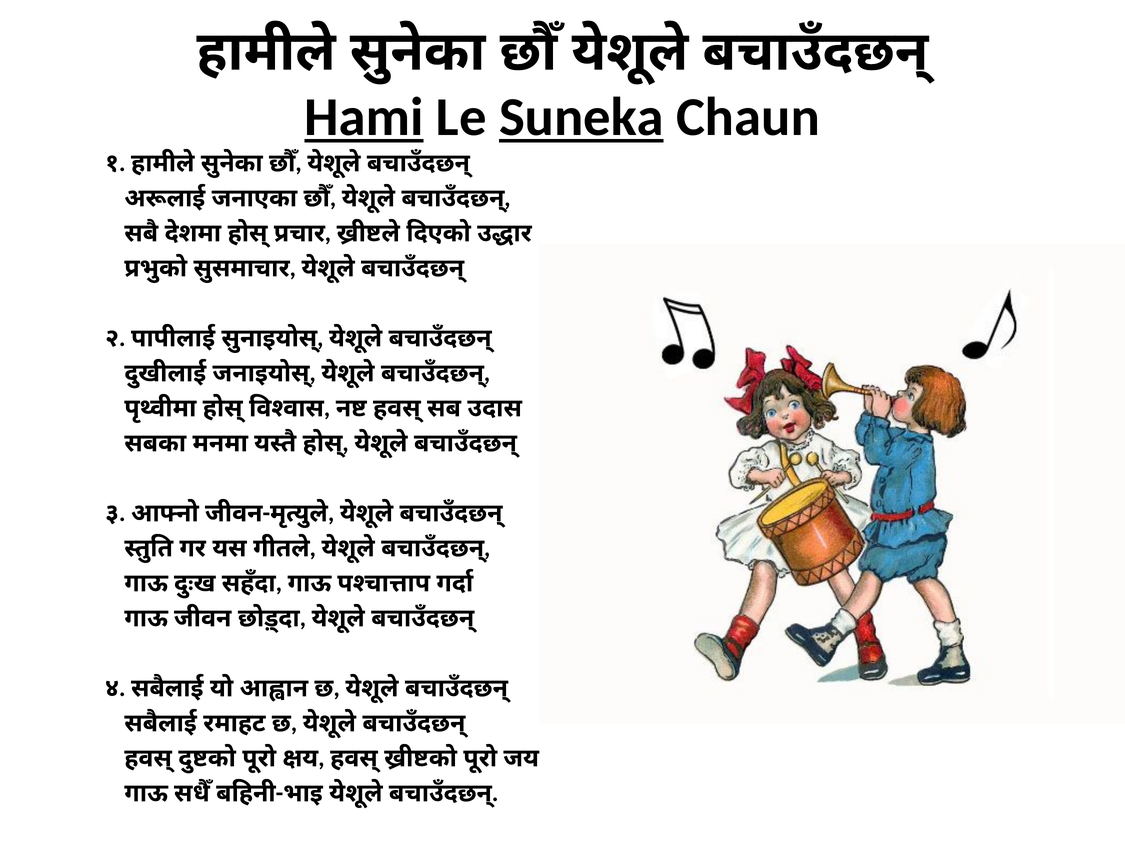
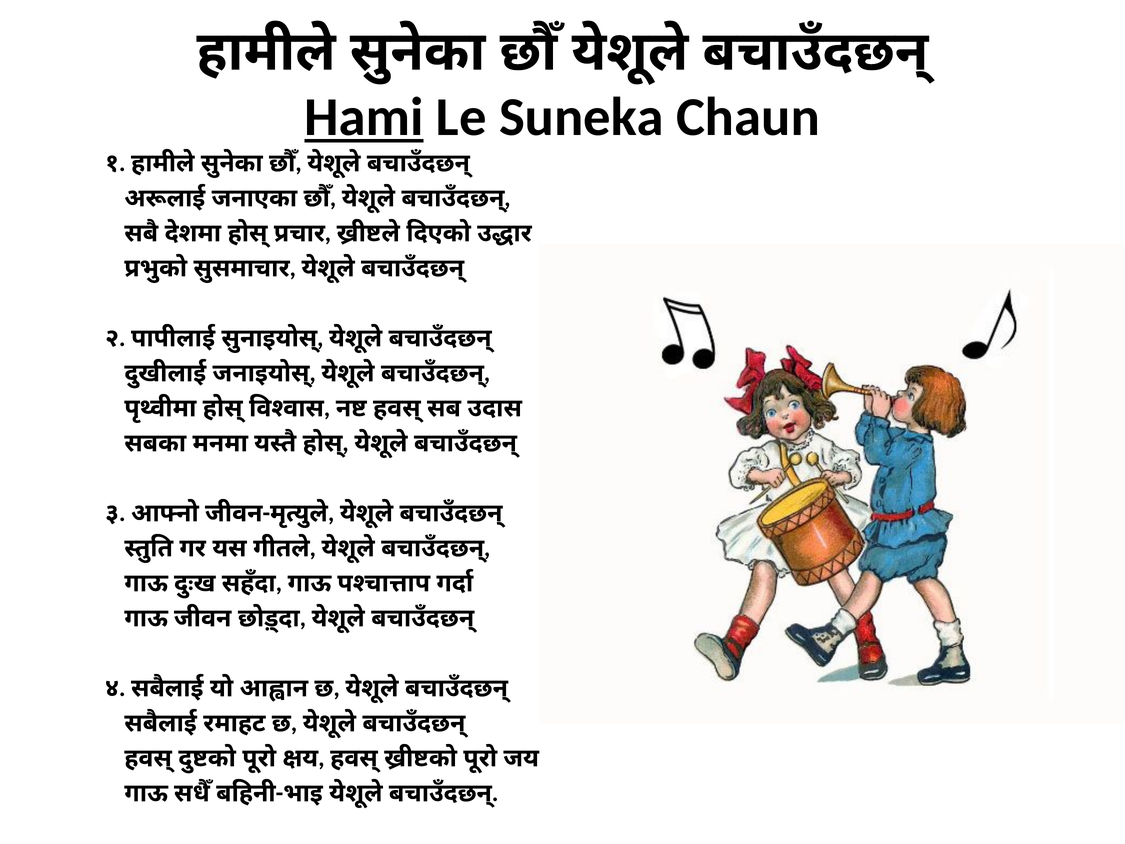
Suneka underline: present -> none (581, 117)
